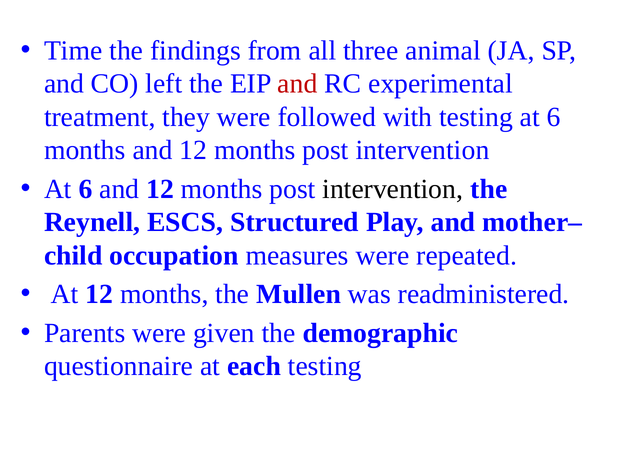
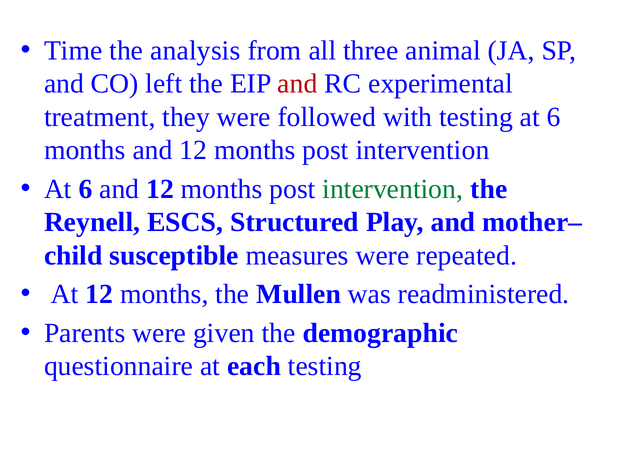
findings: findings -> analysis (195, 51)
intervention colour: black -> green (393, 189)
occupation: occupation -> susceptible (174, 256)
